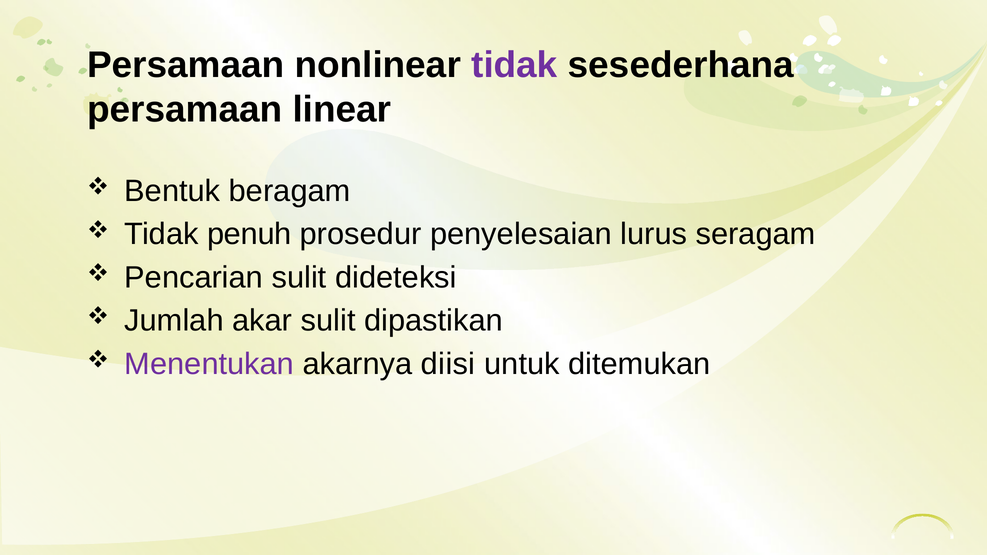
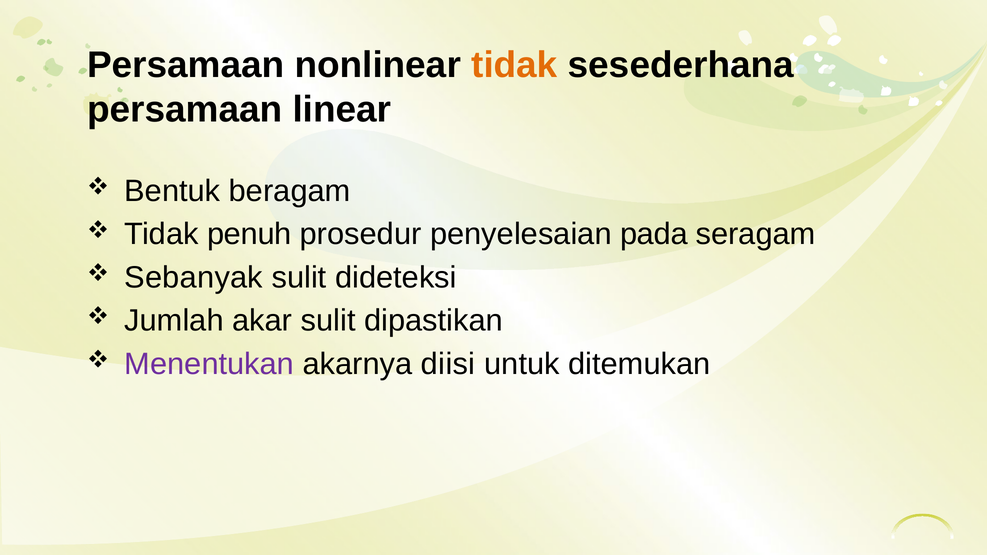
tidak colour: purple -> orange (514, 65)
lurus: lurus -> pada (654, 234)
Pencarian: Pencarian -> Sebanyak (194, 278)
